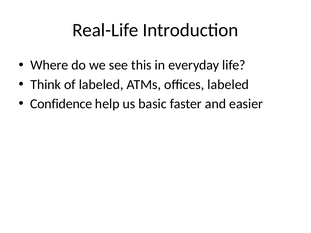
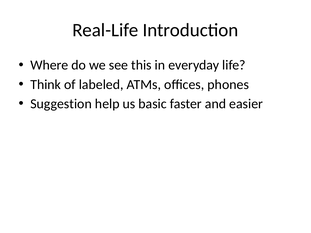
offices labeled: labeled -> phones (228, 85)
Confidence: Confidence -> Suggestion (61, 104)
